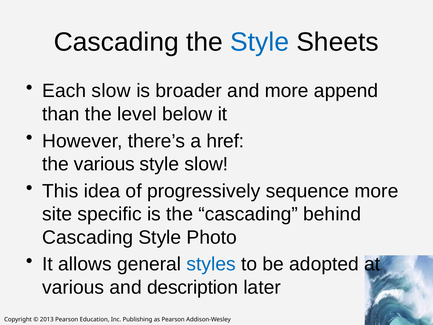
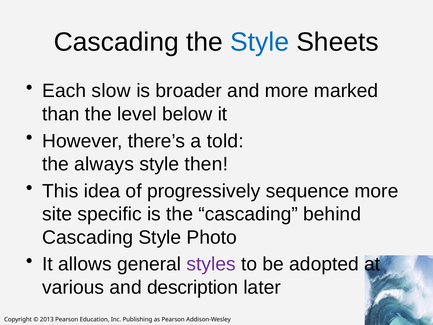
append: append -> marked (346, 91)
href: href -> told (225, 141)
the various: various -> always (104, 164)
style slow: slow -> then (206, 164)
styles colour: blue -> purple (211, 264)
